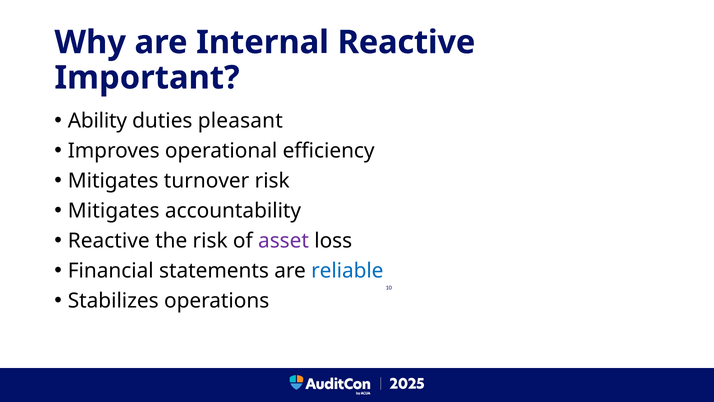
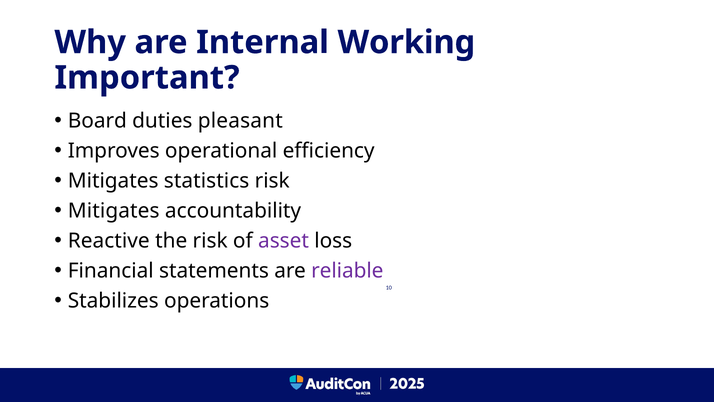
Internal Reactive: Reactive -> Working (406, 42)
Ability: Ability -> Board (97, 121)
turnover: turnover -> statistics (207, 181)
reliable colour: blue -> purple (347, 270)
